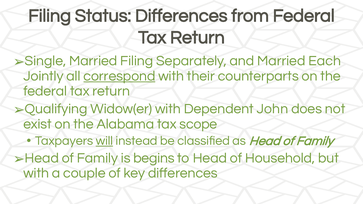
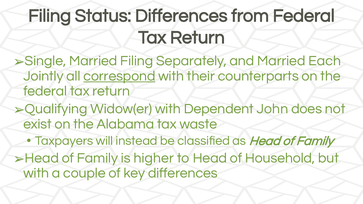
scope: scope -> waste (198, 124)
will underline: present -> none (104, 141)
begins: begins -> higher (154, 158)
